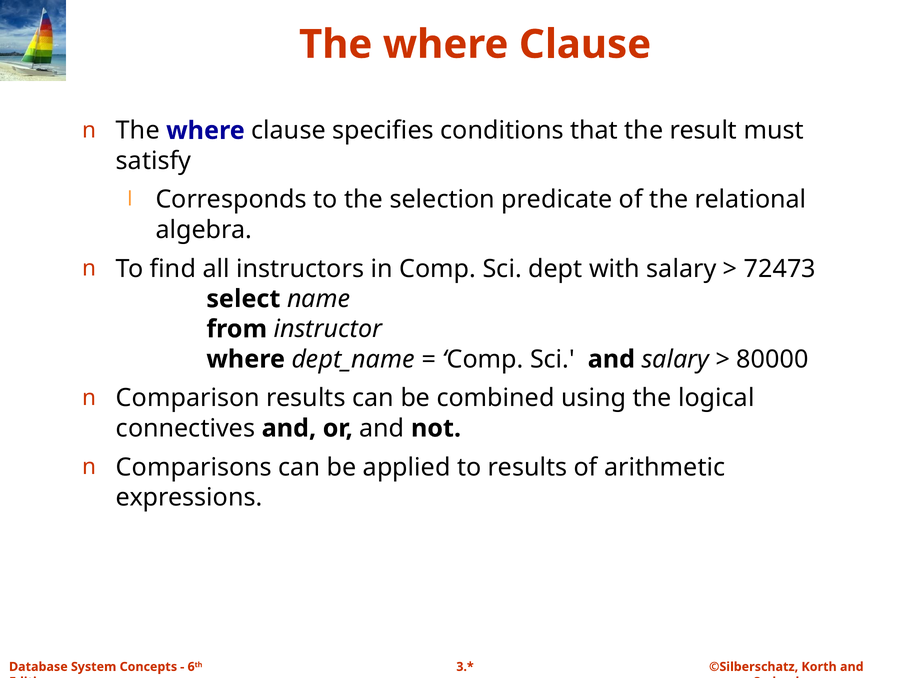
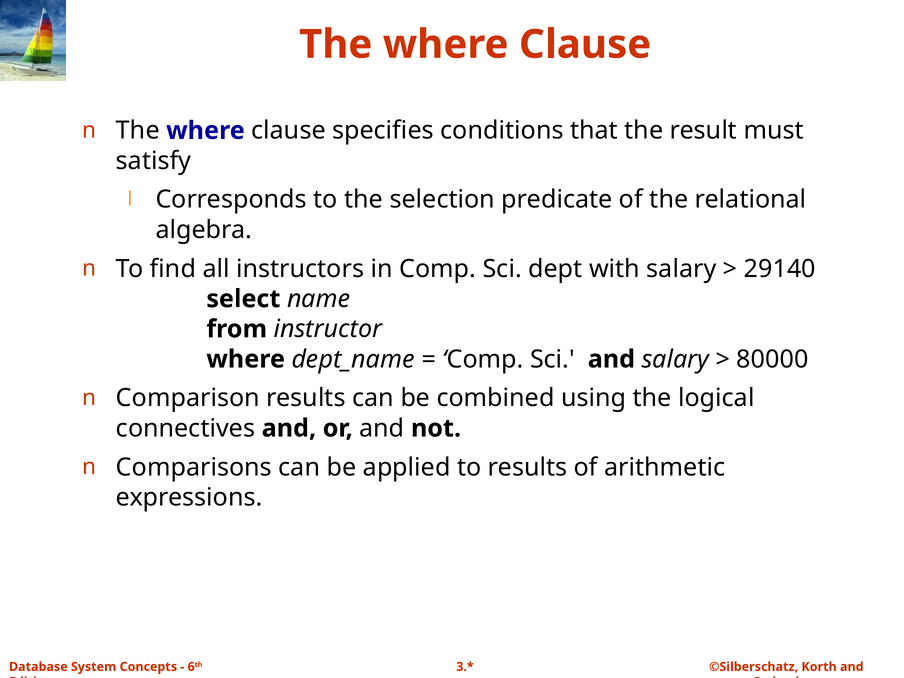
72473: 72473 -> 29140 (780, 269)
